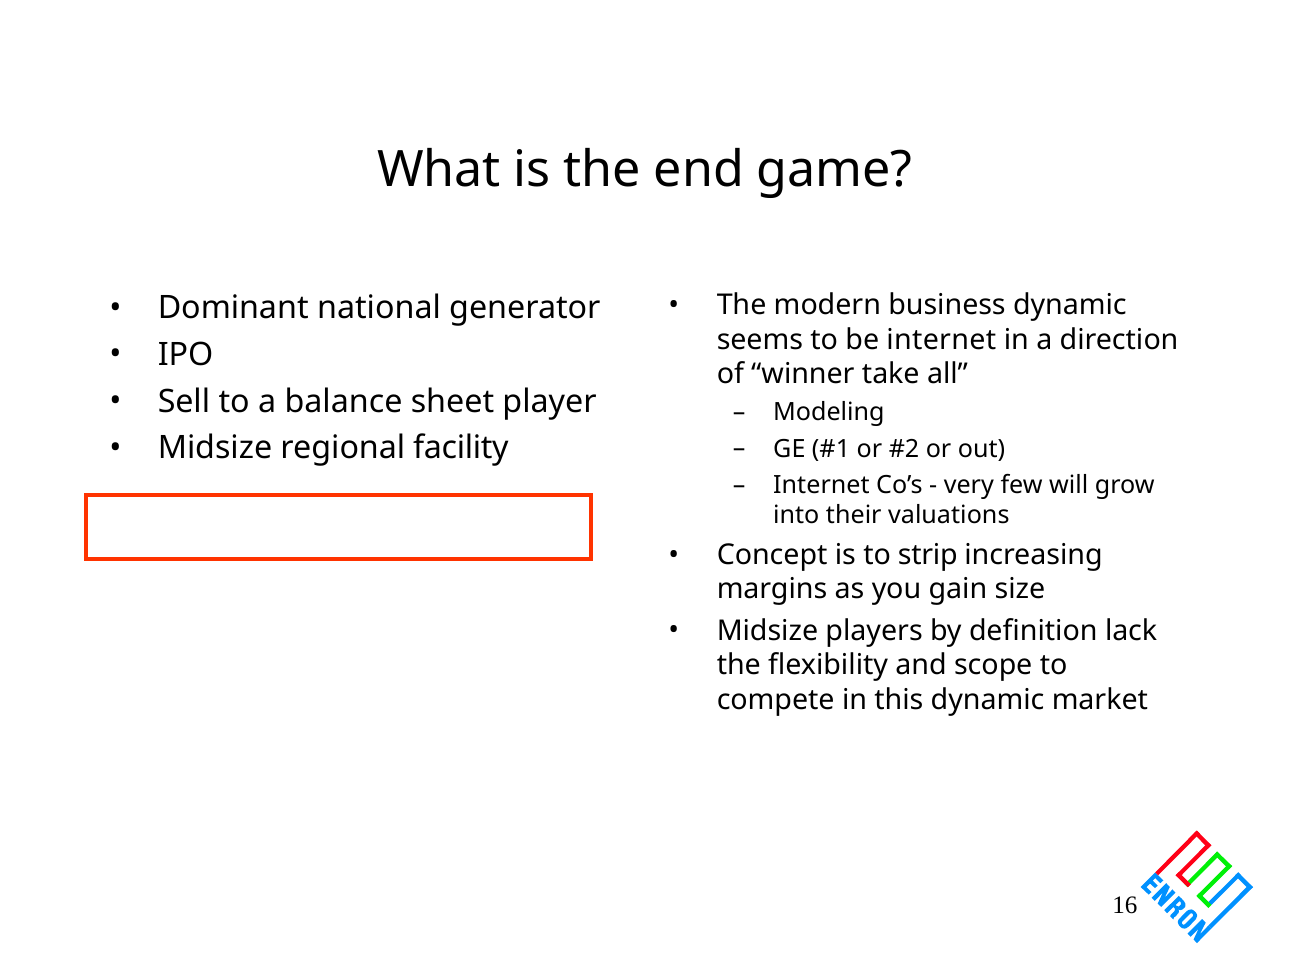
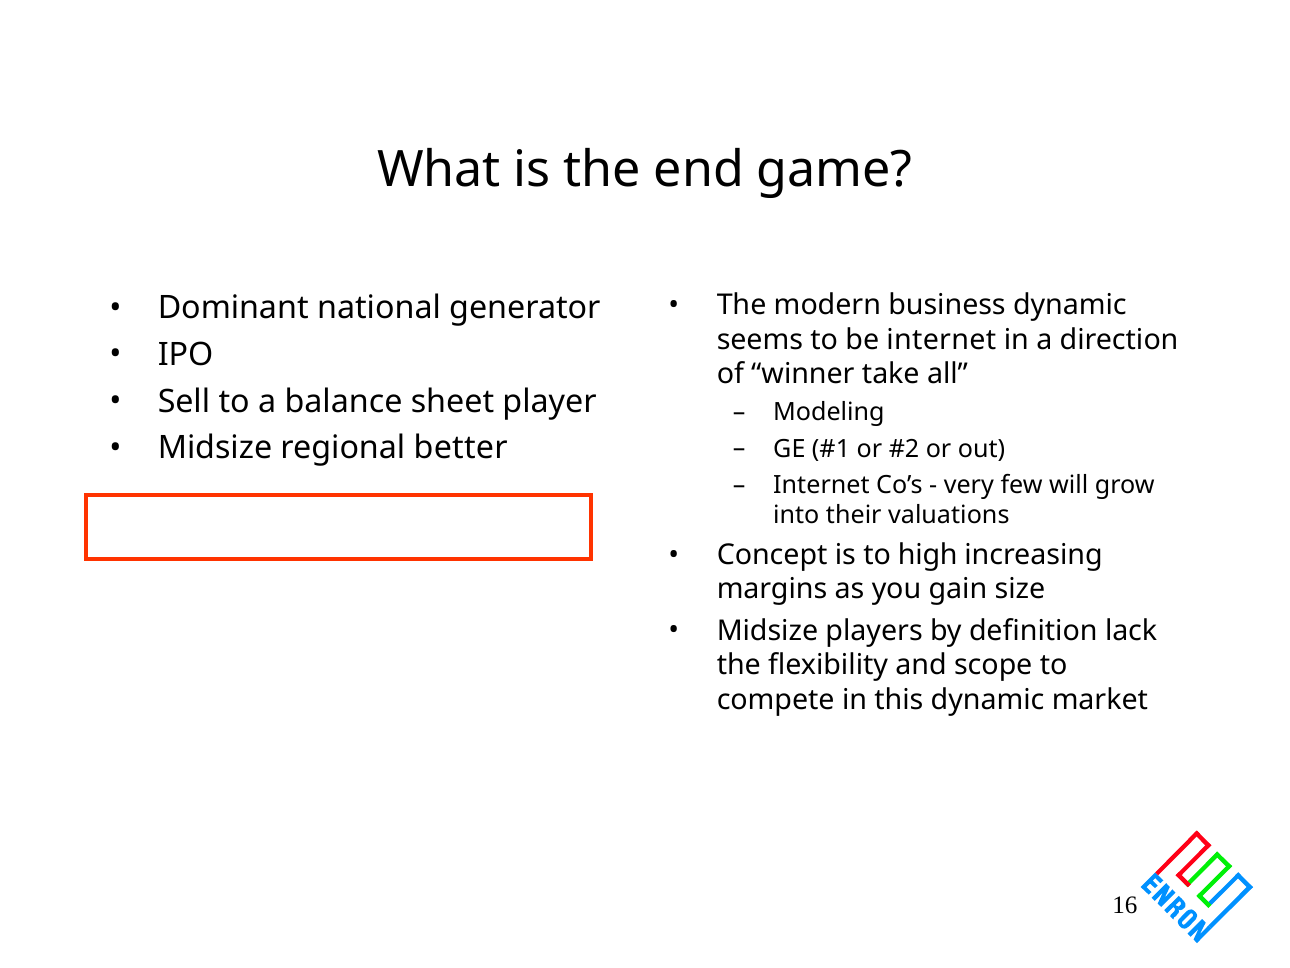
facility: facility -> better (461, 448)
strip: strip -> high (928, 555)
